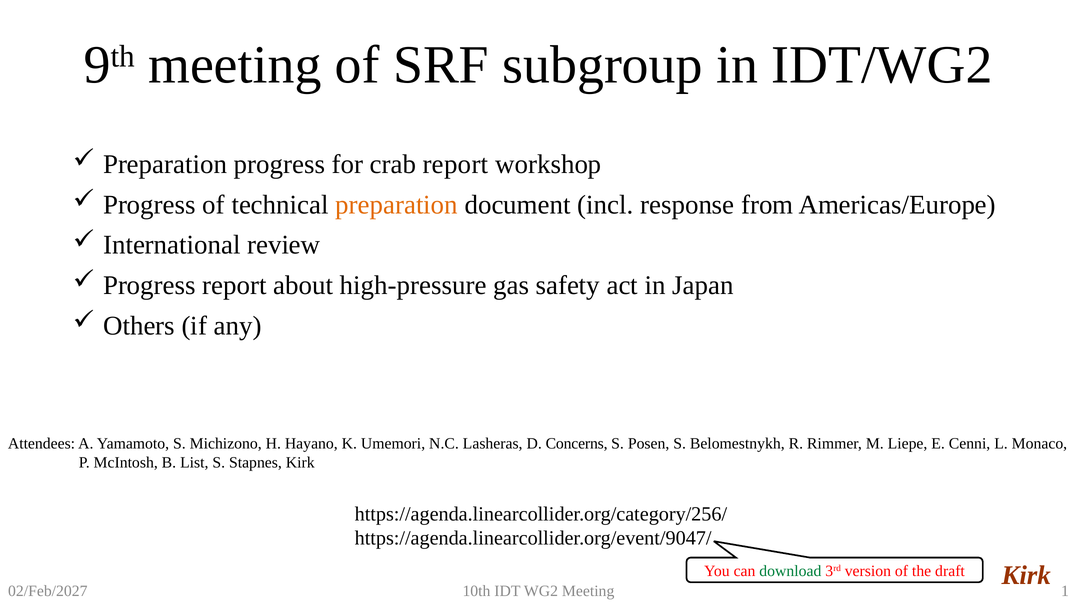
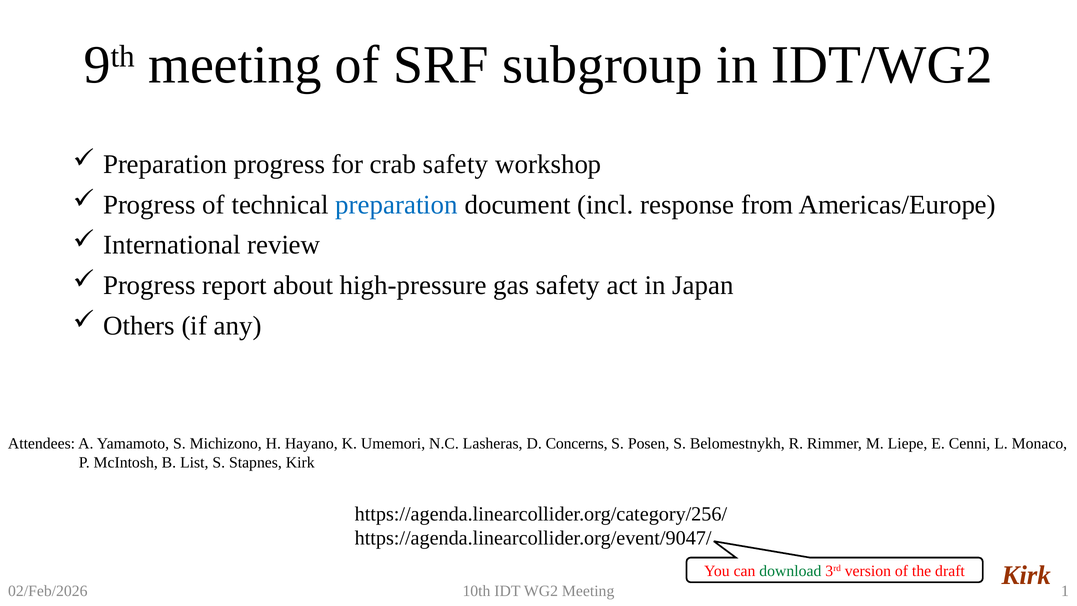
crab report: report -> safety (456, 164)
preparation colour: orange -> blue (397, 205)
02/Feb/2027: 02/Feb/2027 -> 02/Feb/2026 (48, 591)
